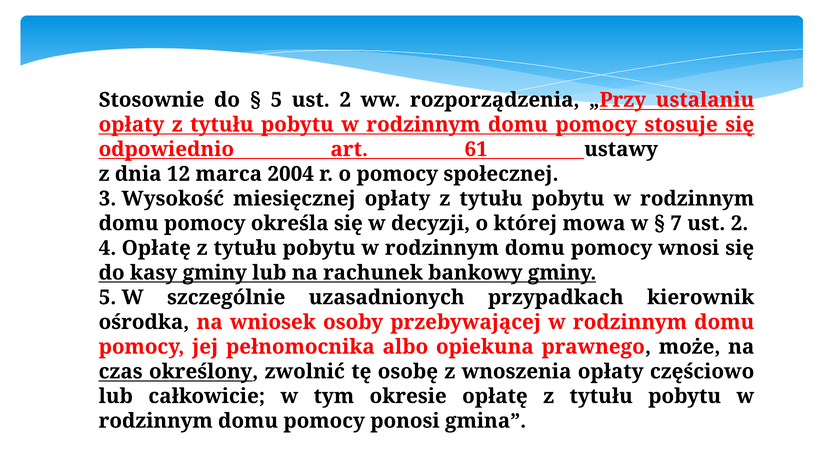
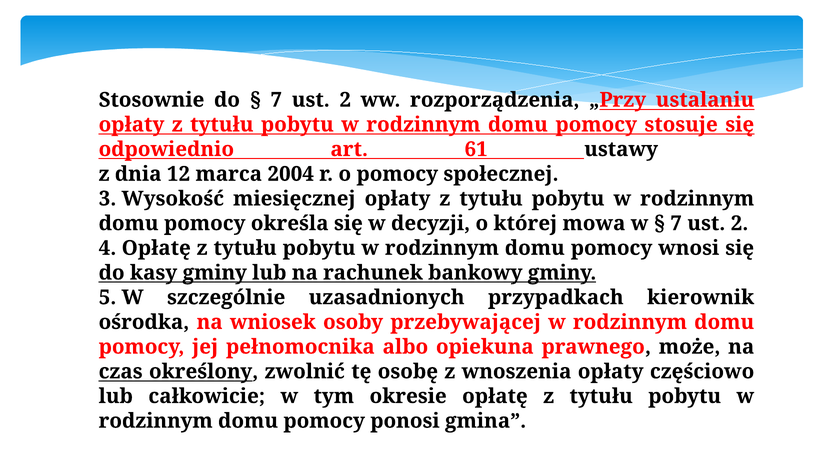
5: 5 -> 7 (276, 100)
